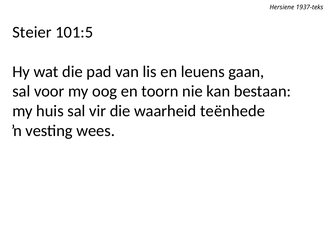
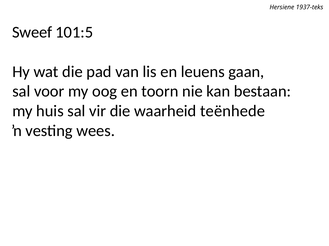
Steier: Steier -> Sweef (32, 32)
